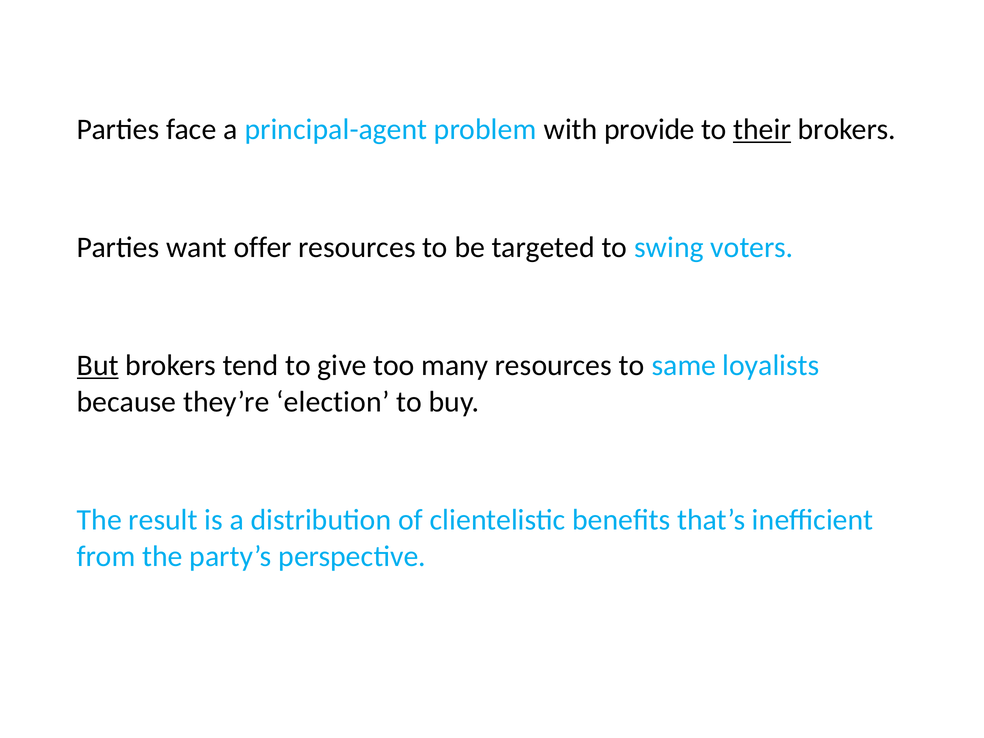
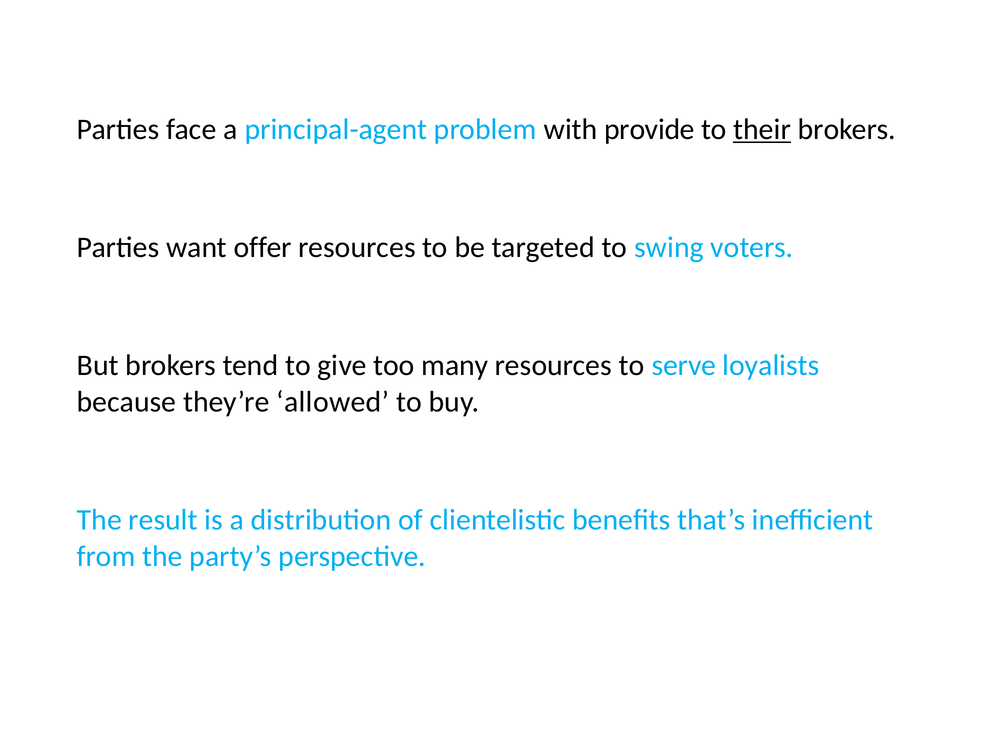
But underline: present -> none (98, 366)
same: same -> serve (684, 366)
election: election -> allowed (333, 402)
